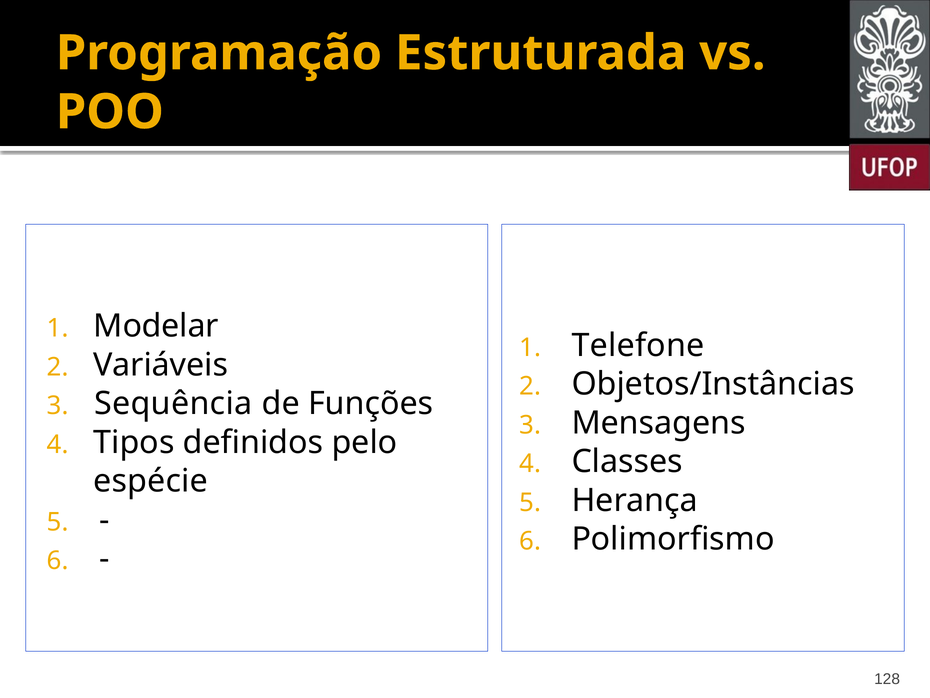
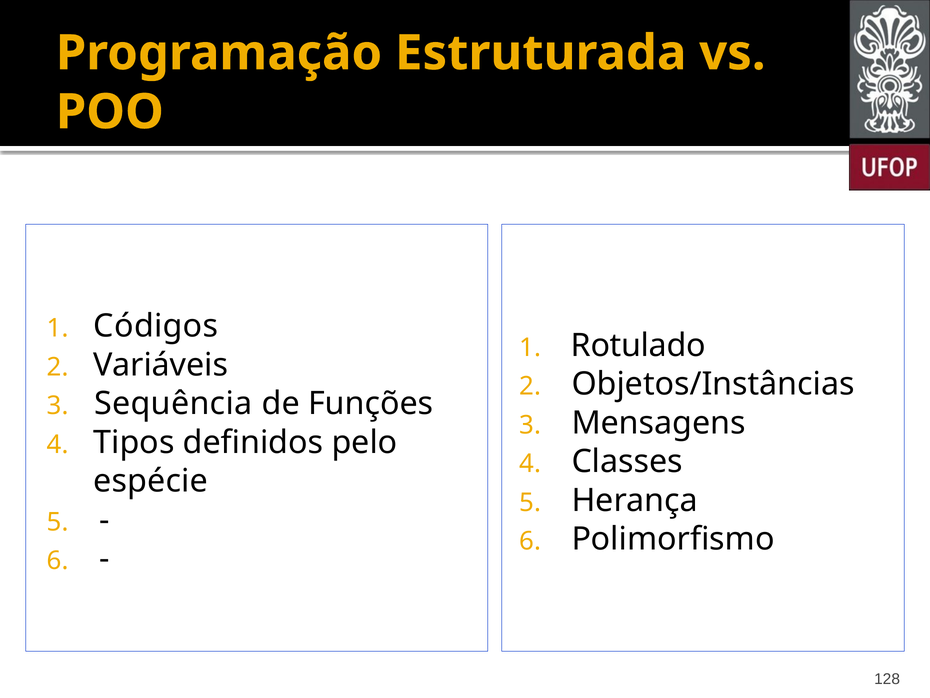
Modelar: Modelar -> Códigos (156, 326)
Telefone: Telefone -> Rotulado (638, 345)
